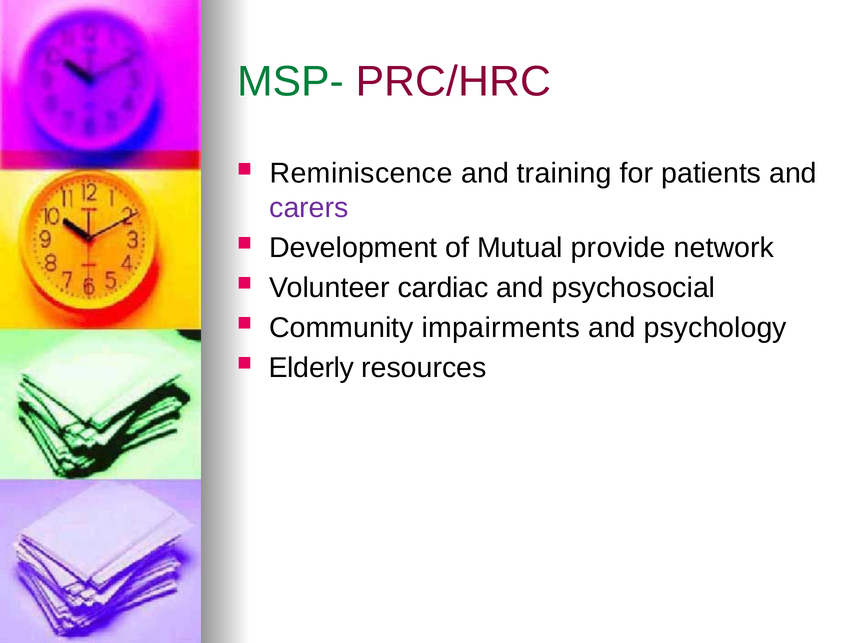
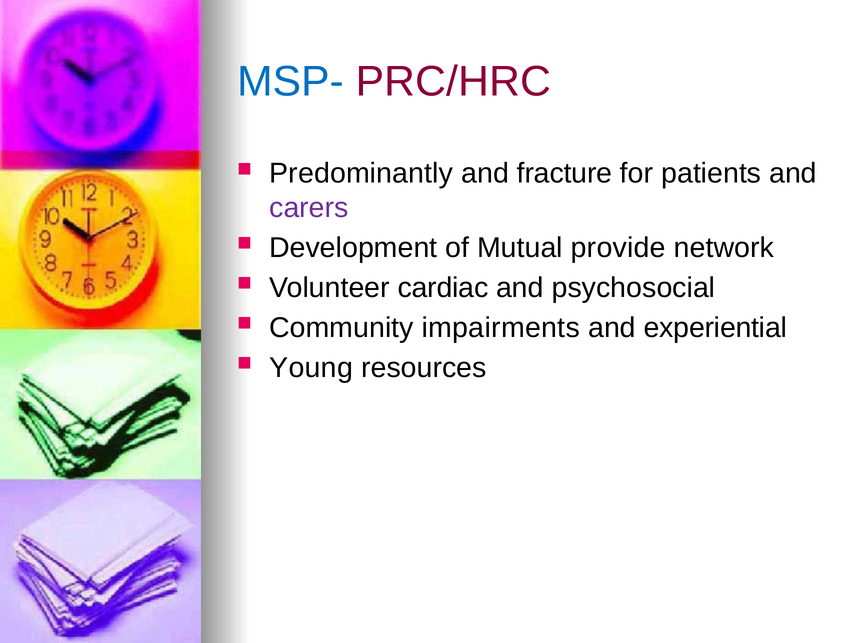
MSP- colour: green -> blue (291, 82)
Reminiscence: Reminiscence -> Predominantly (361, 173)
training: training -> fracture (565, 173)
psychology: psychology -> experiential (715, 328)
Elderly: Elderly -> Young (311, 368)
